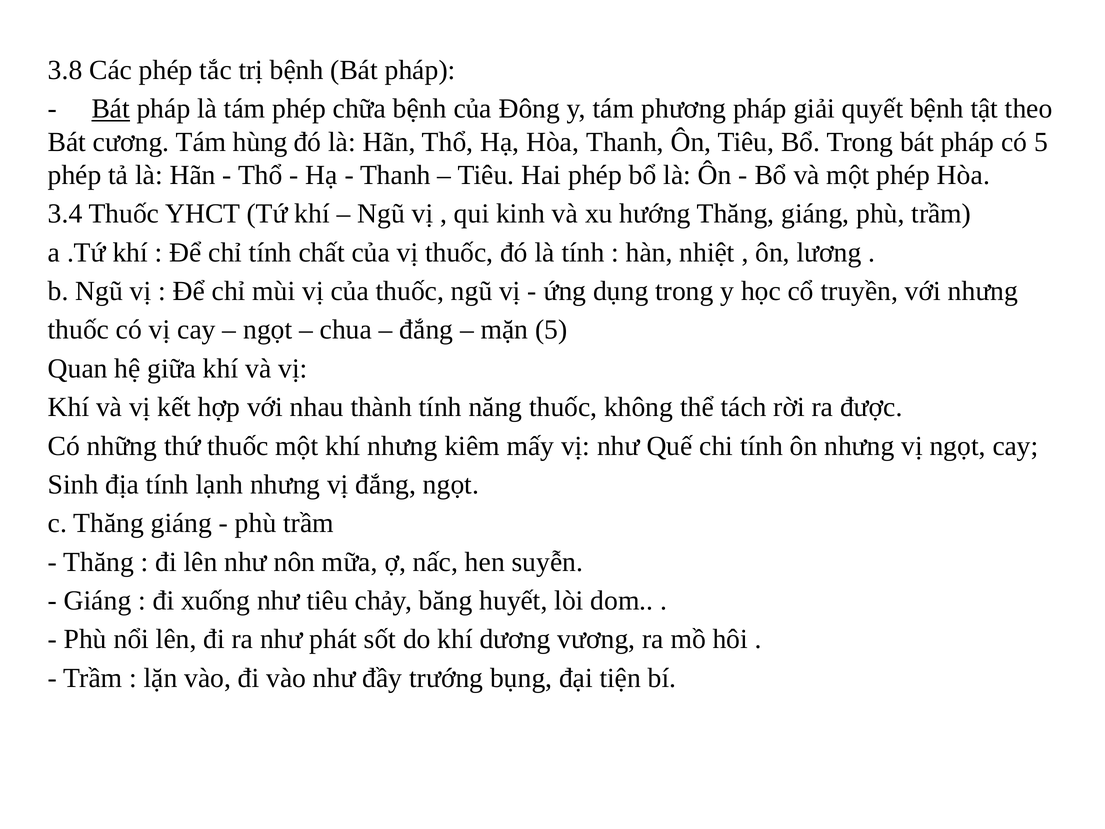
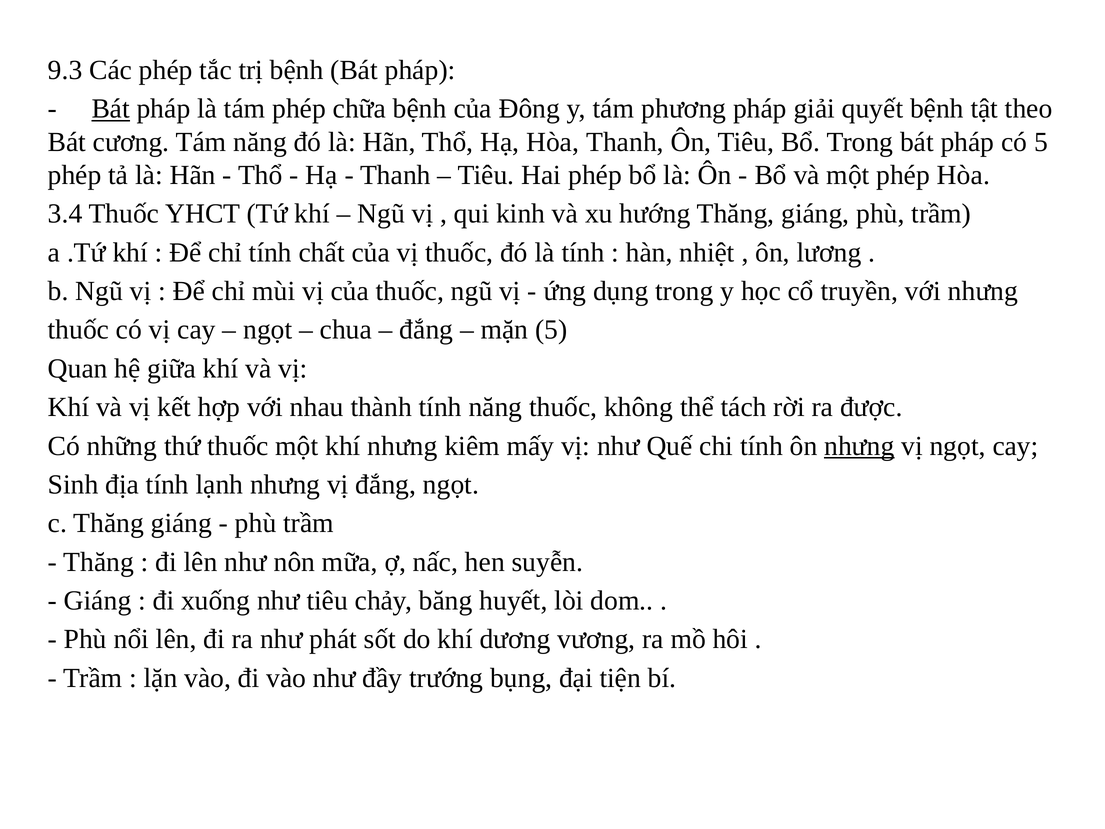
3.8: 3.8 -> 9.3 (65, 70)
Tám hùng: hùng -> năng (260, 142)
nhưng underline: none -> present (859, 446)
